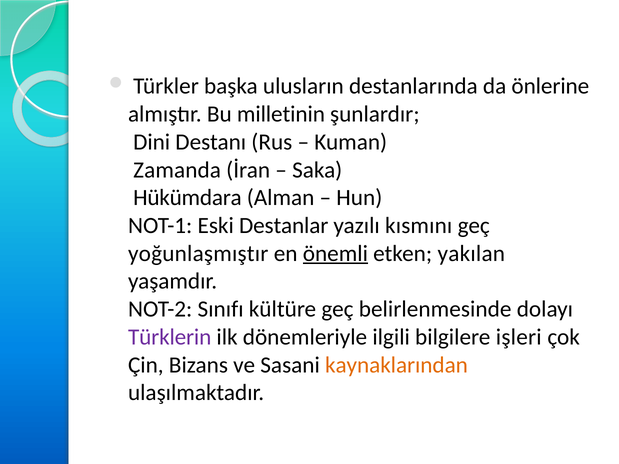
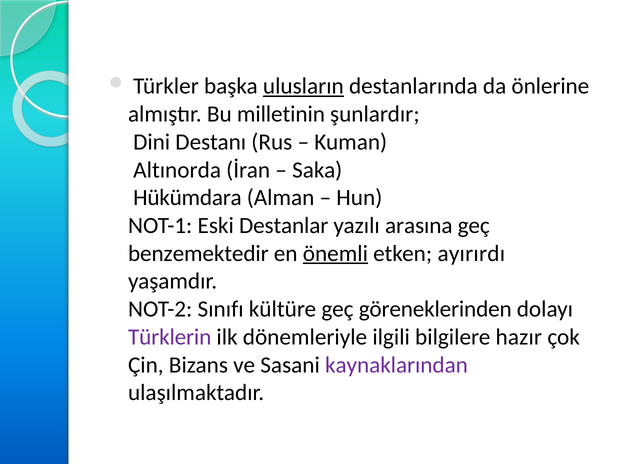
ulusların underline: none -> present (303, 86)
Zamanda: Zamanda -> Altınorda (177, 170)
kısmını: kısmını -> arasına (419, 226)
yoğunlaşmıştır: yoğunlaşmıştır -> benzemektedir (198, 254)
yakılan: yakılan -> ayırırdı (471, 254)
belirlenmesinde: belirlenmesinde -> göreneklerinden (435, 309)
işleri: işleri -> hazır (519, 337)
kaynaklarından colour: orange -> purple (396, 365)
